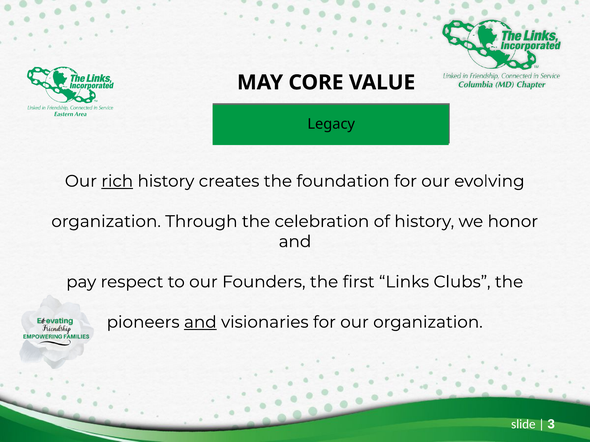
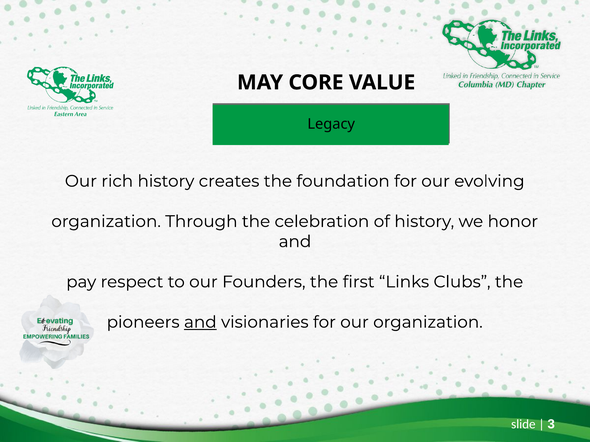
rich underline: present -> none (117, 181)
